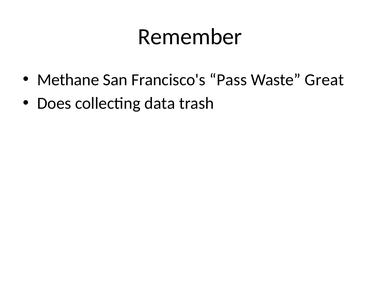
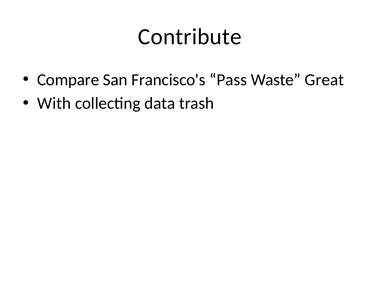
Remember: Remember -> Contribute (190, 37)
Methane: Methane -> Compare (68, 80)
Does: Does -> With (54, 103)
